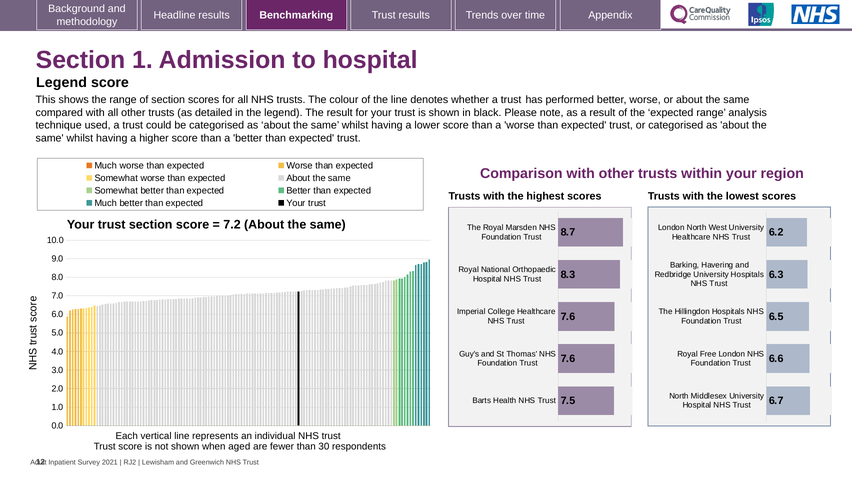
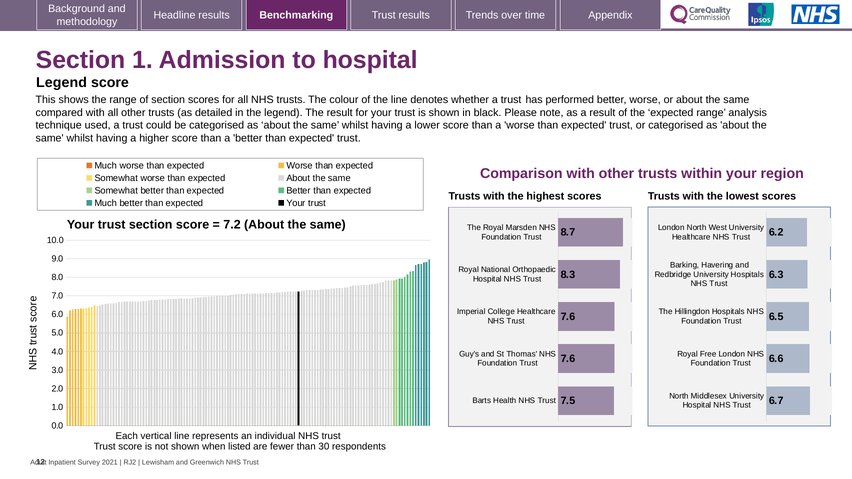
aged: aged -> listed (239, 447)
